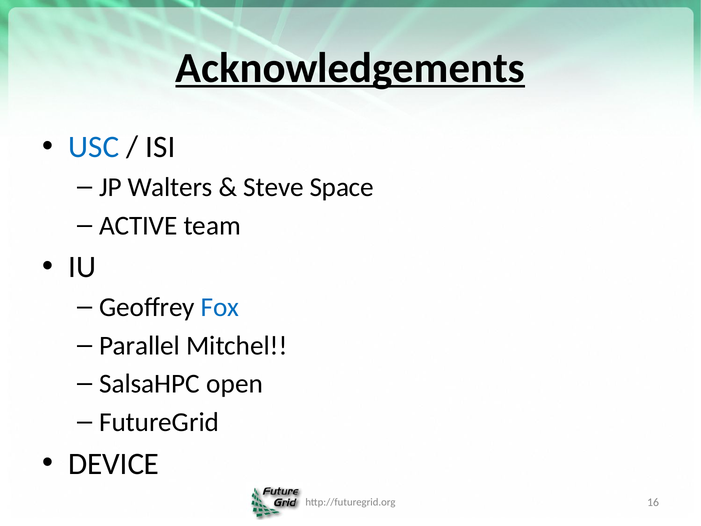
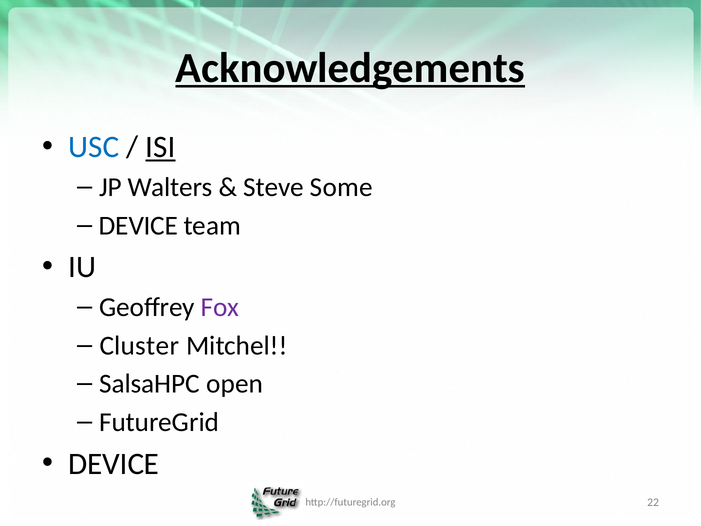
ISI underline: none -> present (160, 147)
Space: Space -> Some (341, 187)
ACTIVE: ACTIVE -> DEVICE (138, 226)
Fox colour: blue -> purple (220, 307)
Parallel: Parallel -> Cluster (139, 346)
16: 16 -> 22 (653, 502)
